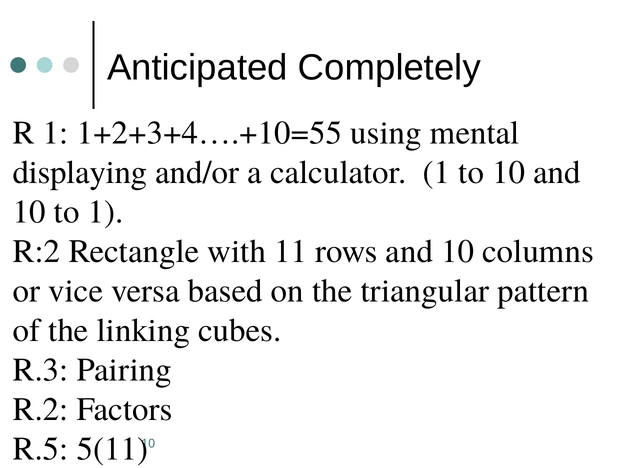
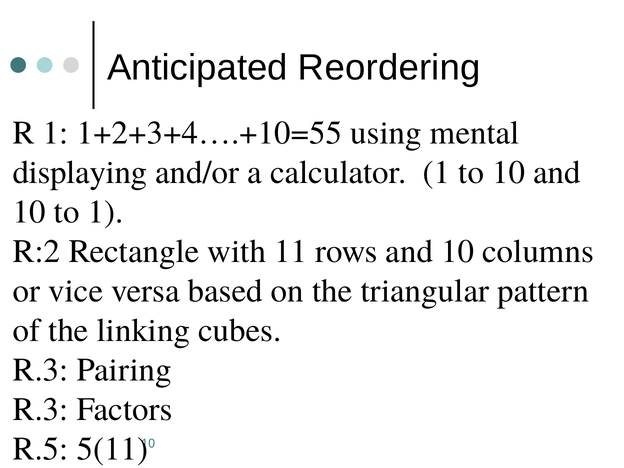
Completely: Completely -> Reordering (389, 68)
R.2: R.2 -> R.3 (41, 410)
